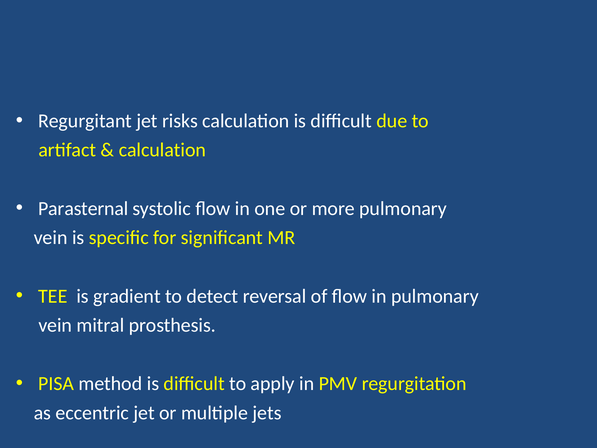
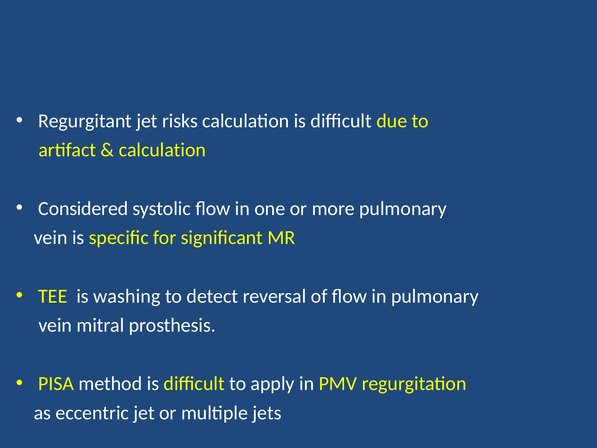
Parasternal: Parasternal -> Considered (83, 208)
gradient: gradient -> washing (127, 296)
